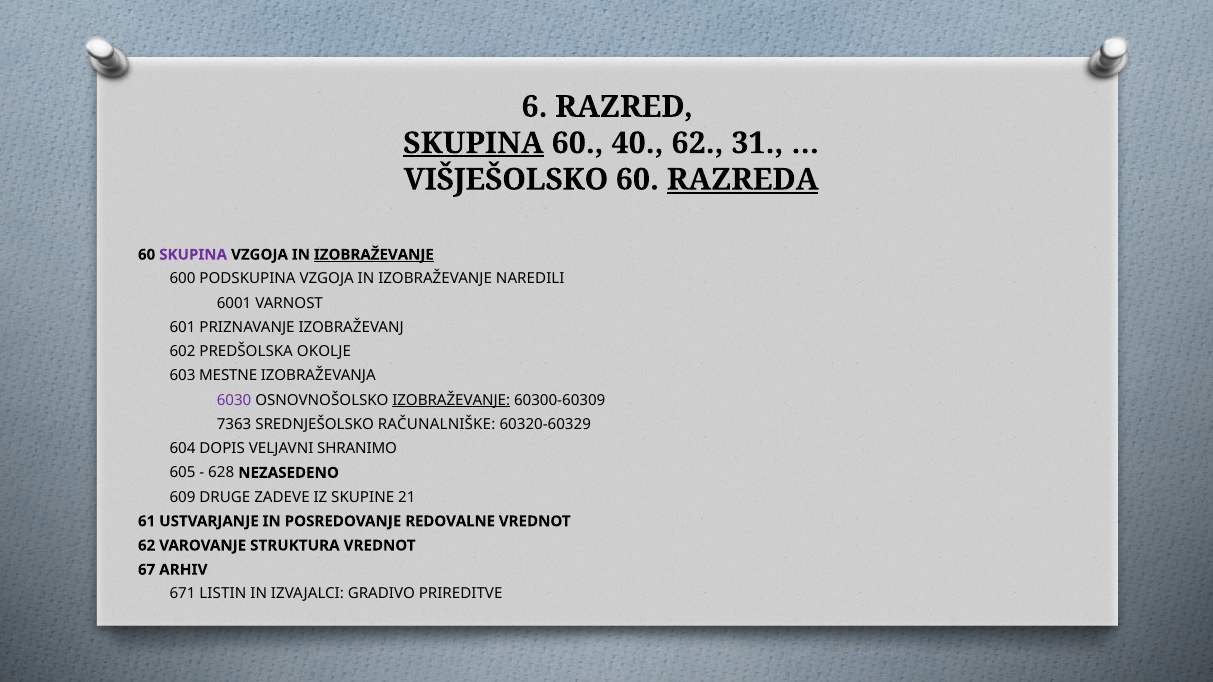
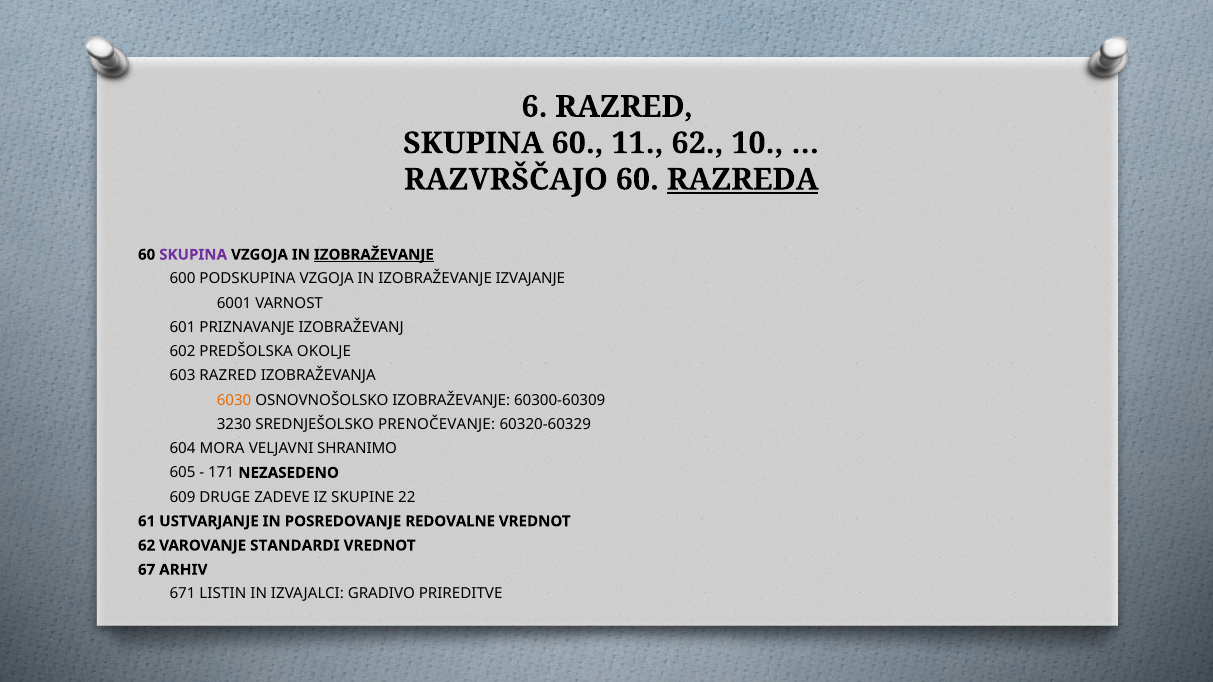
SKUPINA underline: present -> none (473, 143)
40: 40 -> 11 (638, 143)
31: 31 -> 10 (757, 143)
VIŠJEŠOLSKO: VIŠJEŠOLSKO -> RAZVRŠČAJO (506, 180)
NAREDILI: NAREDILI -> IZVAJANJE (530, 279)
603 MESTNE: MESTNE -> RAZRED (228, 376)
6030 colour: purple -> orange (234, 400)
IZOBRAŽEVANJE underline: present -> none (451, 400)
7363: 7363 -> 3230 (234, 425)
RAČUNALNIŠKE: RAČUNALNIŠKE -> PRENOČEVANJE (437, 425)
DOPIS: DOPIS -> MORA (222, 449)
628: 628 -> 171 (221, 473)
21: 21 -> 22 (407, 497)
STRUKTURA: STRUKTURA -> STANDARDI (295, 546)
